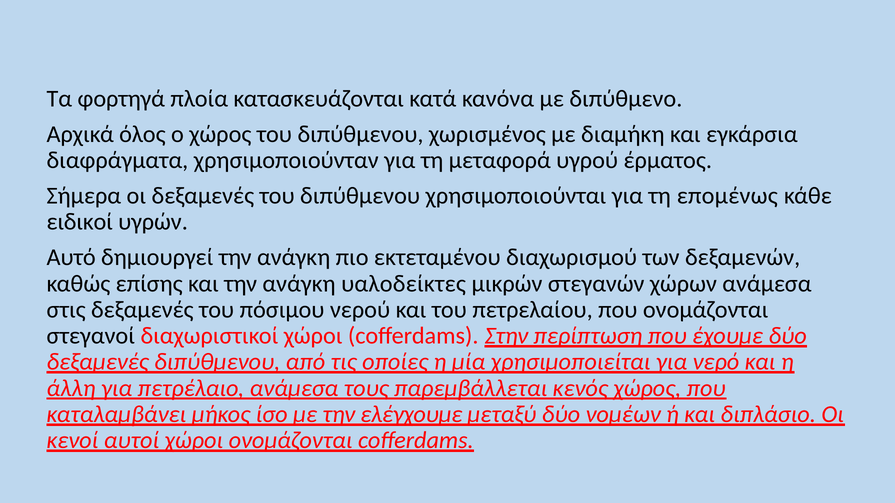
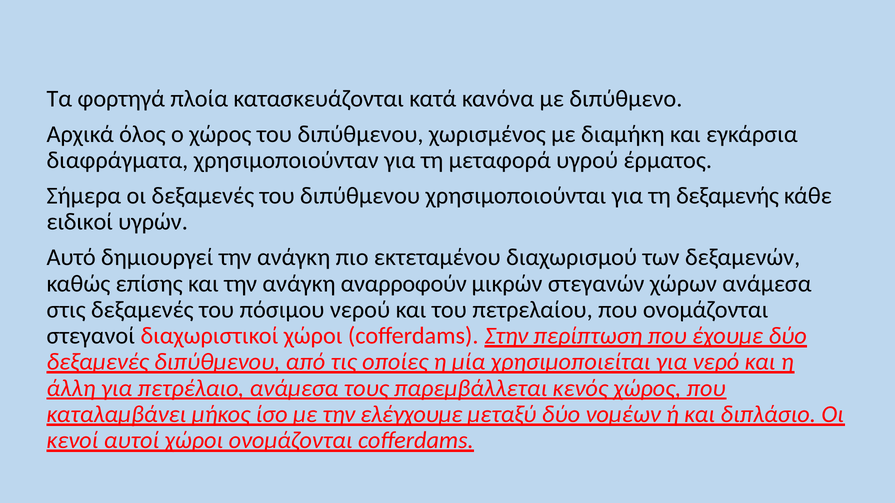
επομένως: επομένως -> δεξαμενής (728, 196)
υαλοδείκτες: υαλοδείκτες -> αναρροφούν (404, 284)
